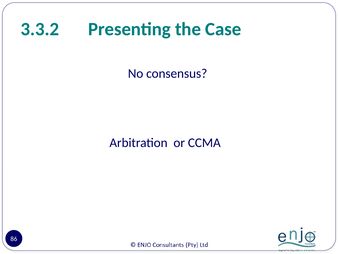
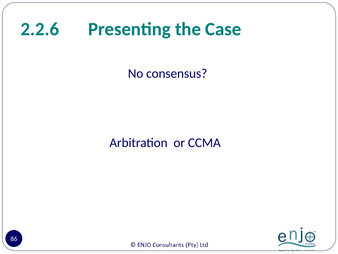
3.3.2: 3.3.2 -> 2.2.6 (40, 29)
